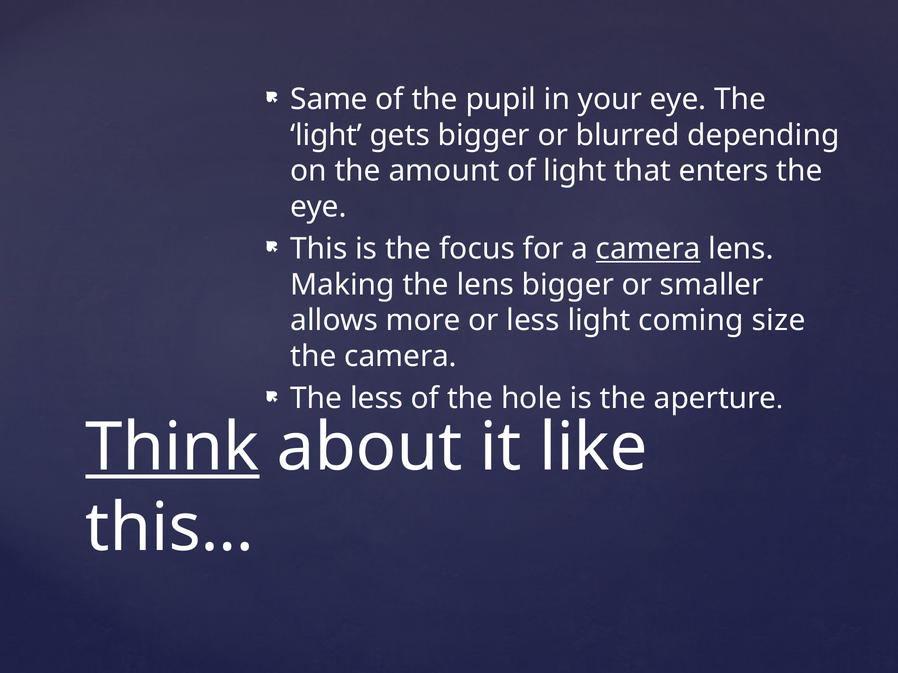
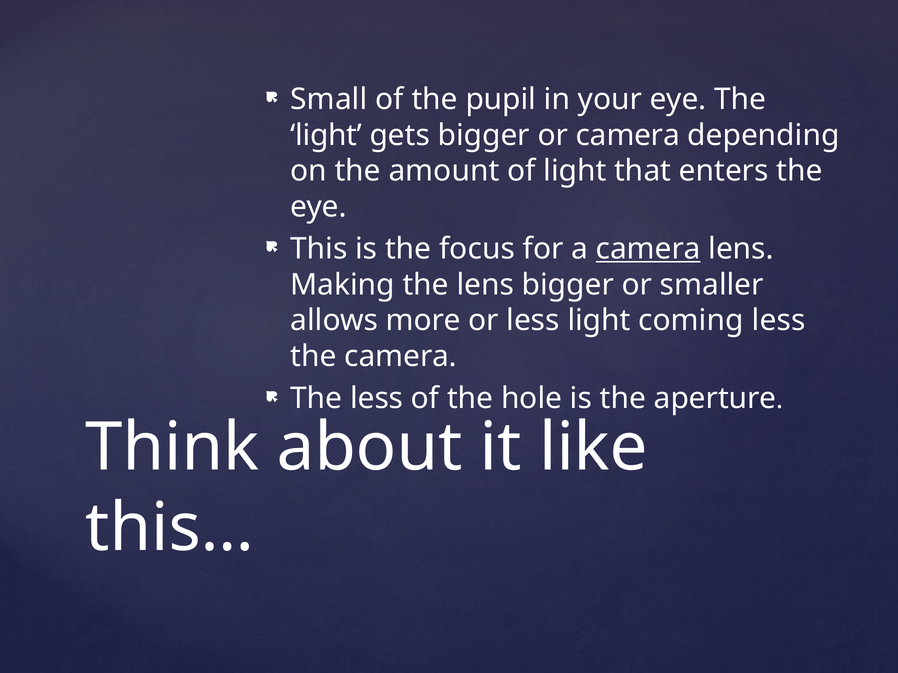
Same: Same -> Small (329, 99)
or blurred: blurred -> camera (628, 135)
coming size: size -> less (779, 321)
Think underline: present -> none (172, 448)
